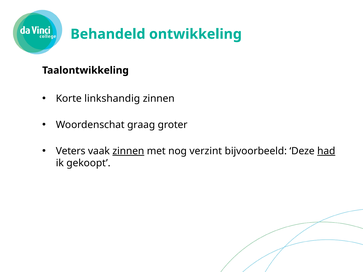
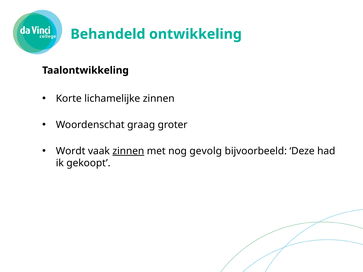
linkshandig: linkshandig -> lichamelijke (112, 99)
Veters: Veters -> Wordt (71, 151)
verzint: verzint -> gevolg (206, 151)
had underline: present -> none (326, 151)
